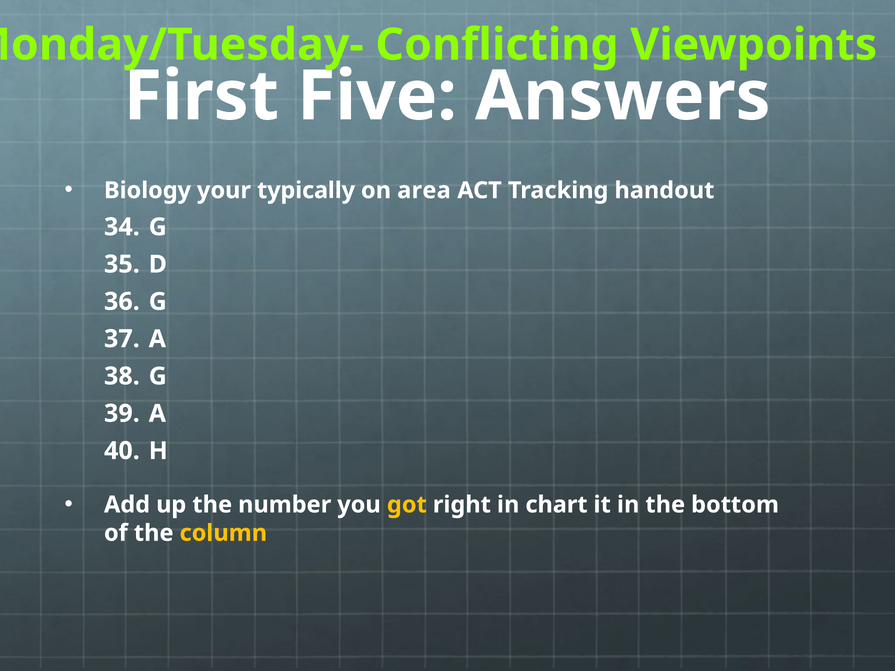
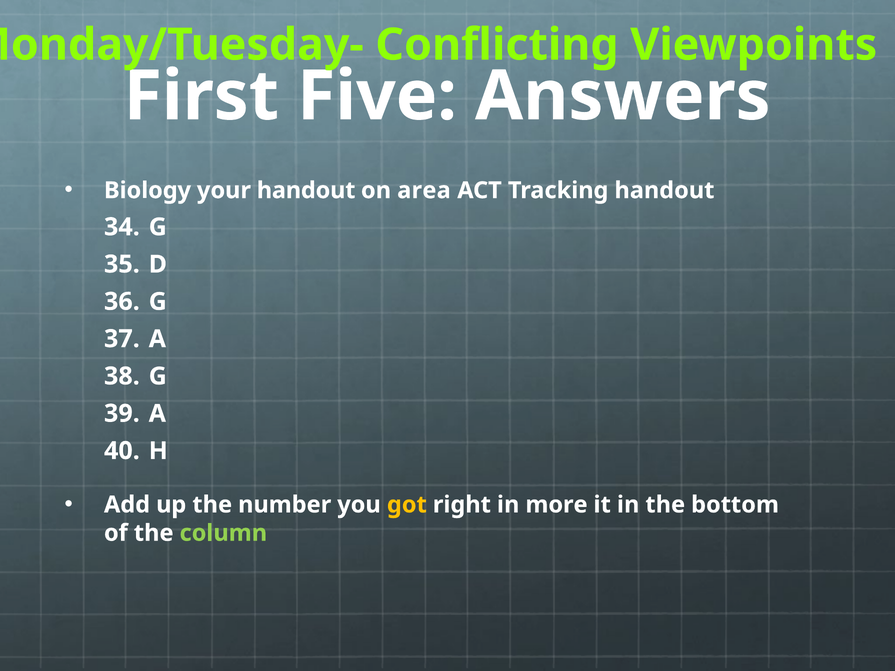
your typically: typically -> handout (306, 190)
chart: chart -> more (556, 505)
column colour: yellow -> light green (223, 533)
